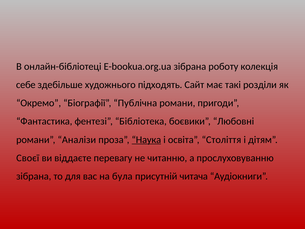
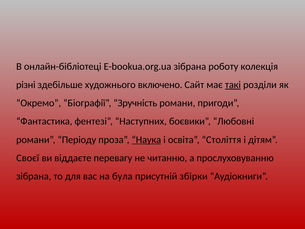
себе: себе -> різні (26, 85)
підходять: підходять -> включено (160, 85)
такі underline: none -> present (233, 85)
Публічна: Публічна -> Зручність (135, 103)
Бібліотека: Бібліотека -> Наступних (141, 121)
Аналізи: Аналізи -> Періоду (77, 140)
читача: читача -> збірки (194, 176)
